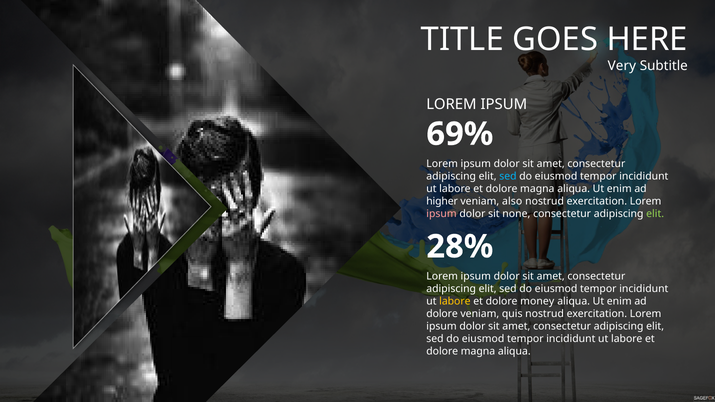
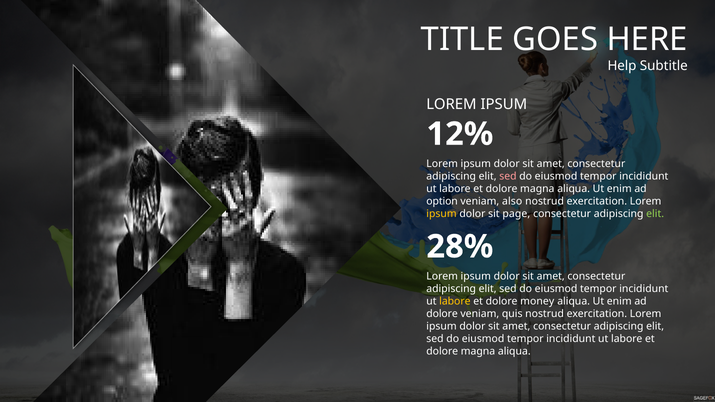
Very: Very -> Help (622, 66)
69%: 69% -> 12% (460, 134)
sed colour: light blue -> pink (508, 176)
higher: higher -> option (442, 201)
ipsum colour: pink -> yellow (442, 214)
none: none -> page (516, 214)
